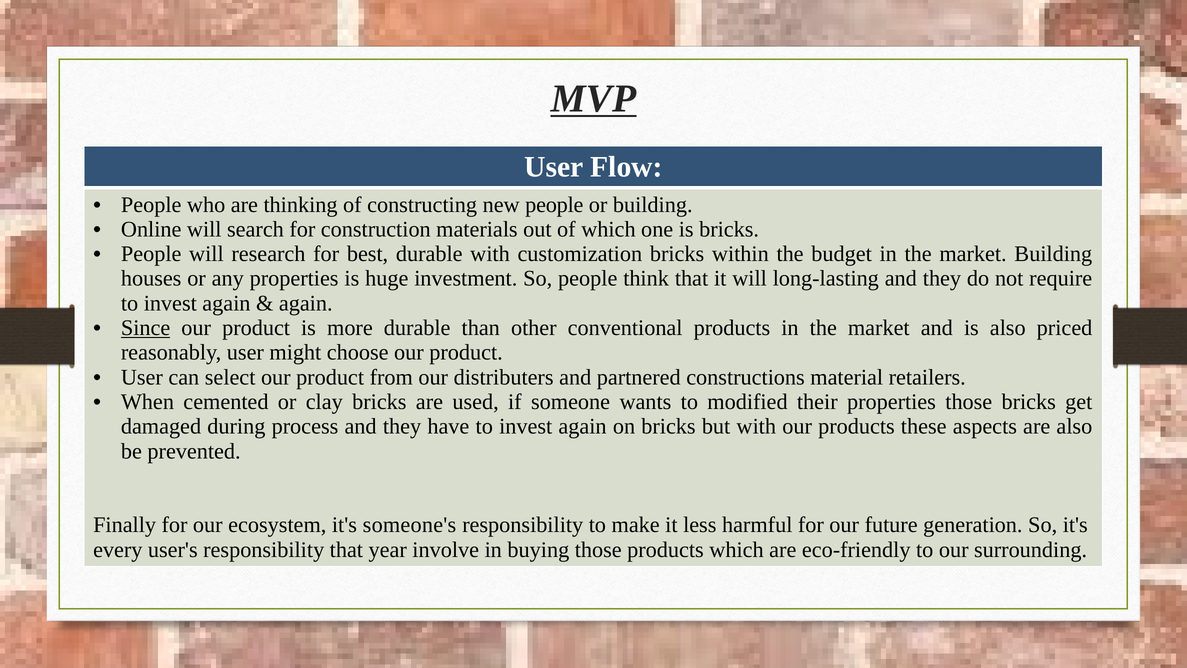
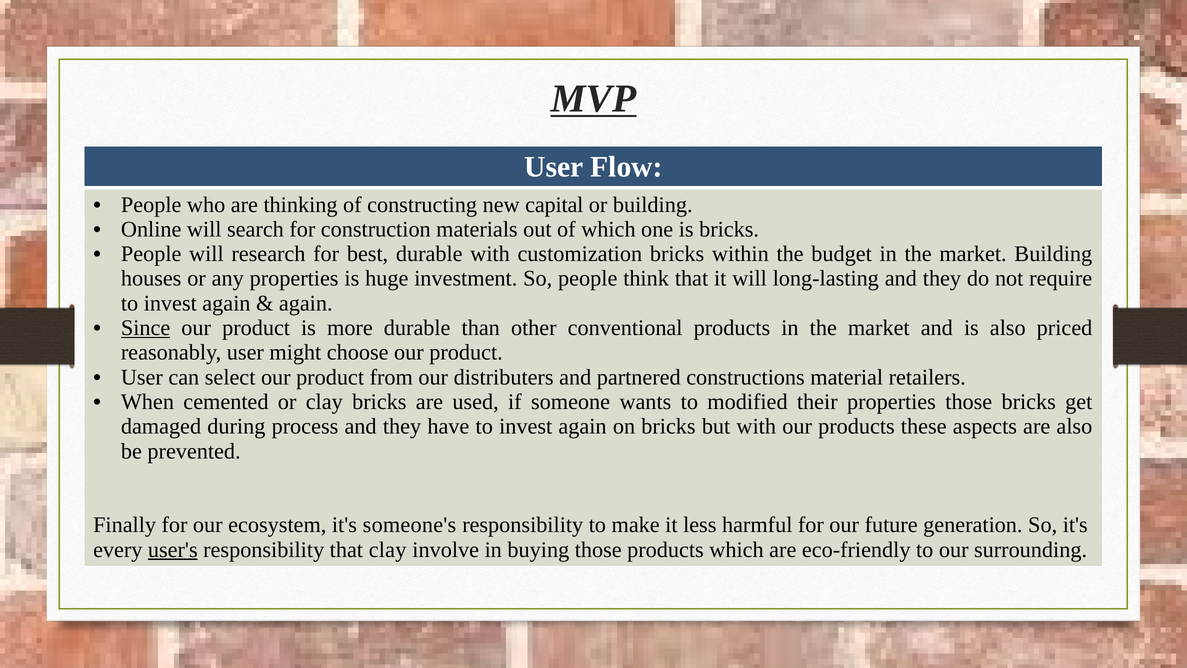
new people: people -> capital (554, 205)
user's underline: none -> present (173, 550)
that year: year -> clay (388, 550)
